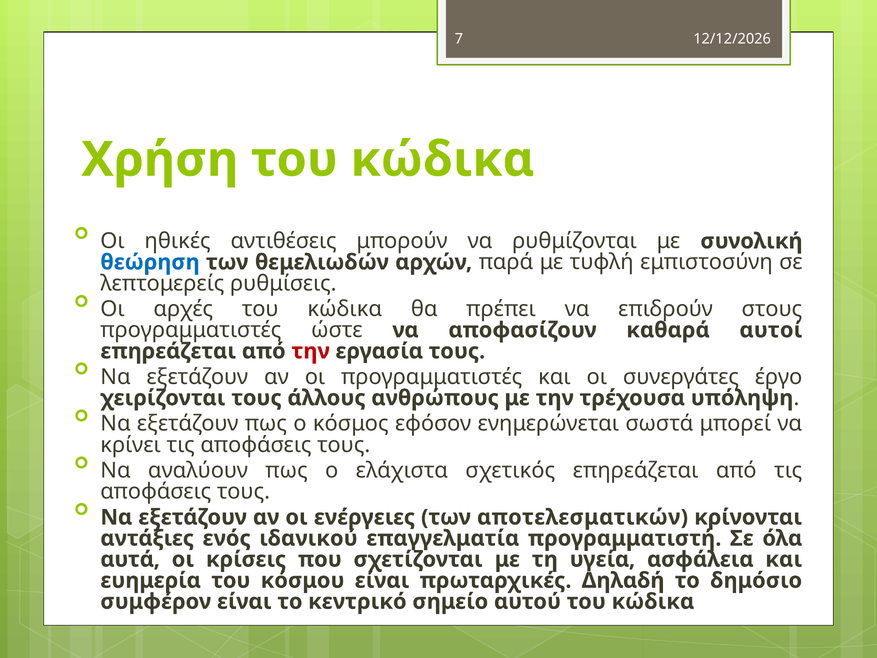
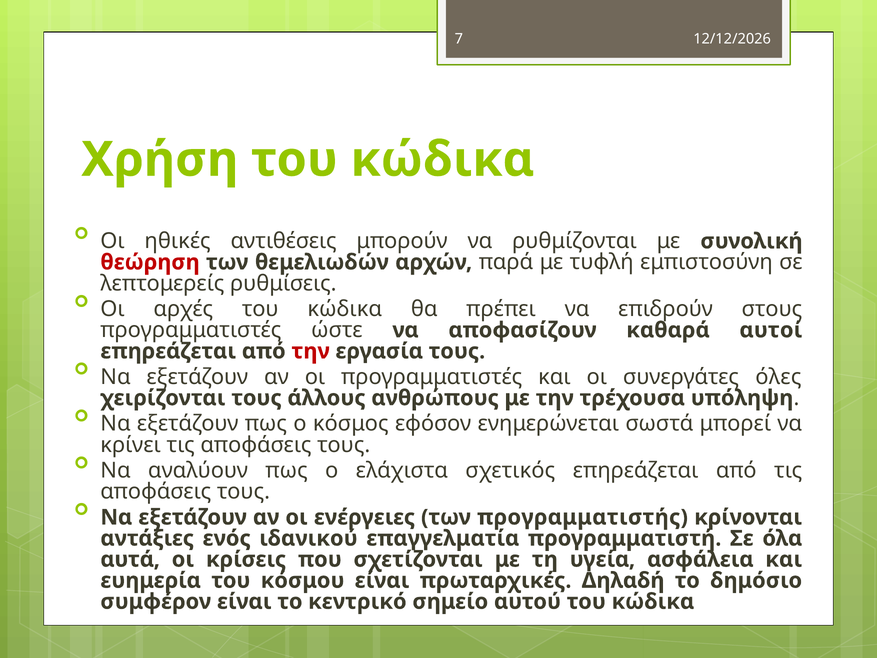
θεώρηση colour: blue -> red (150, 262)
έργο: έργο -> όλες (778, 377)
αποτελεσματικών: αποτελεσματικών -> προγραμματιστής (583, 517)
